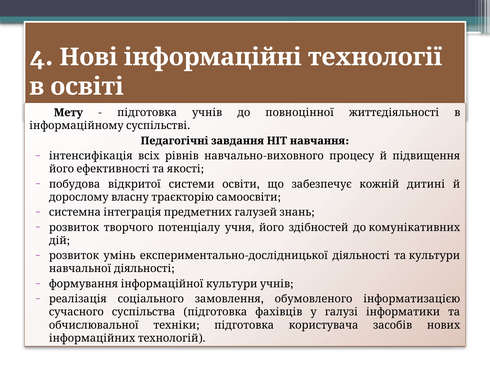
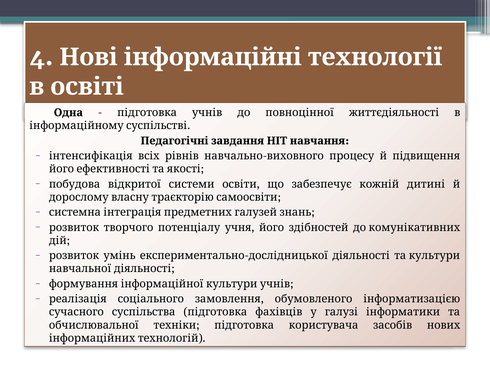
Мету: Мету -> Одна (68, 112)
